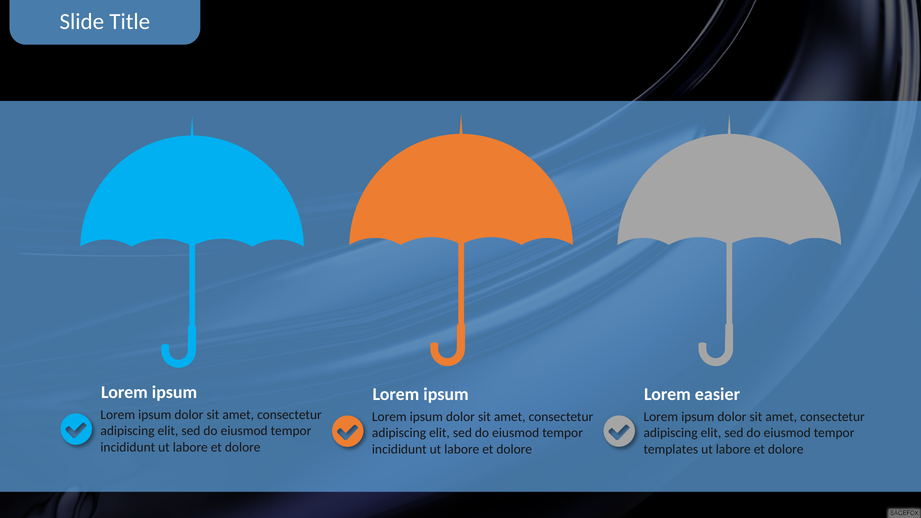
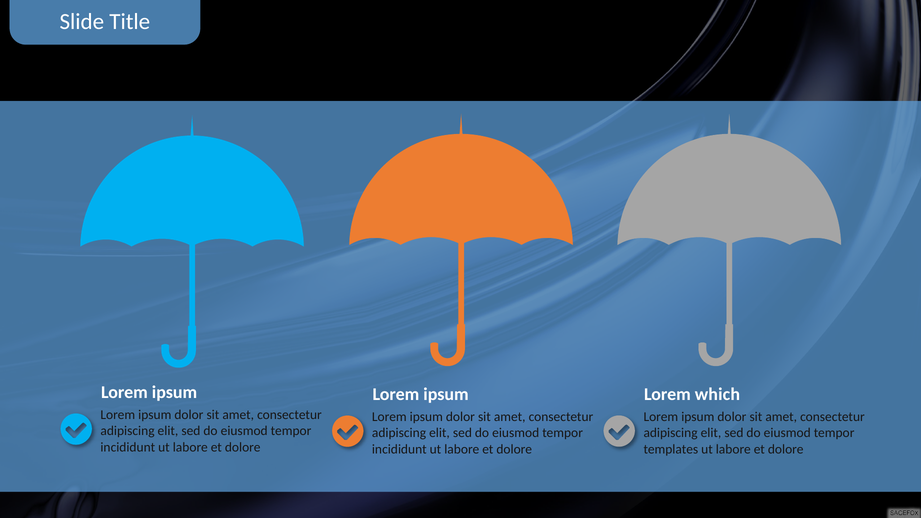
easier: easier -> which (717, 394)
